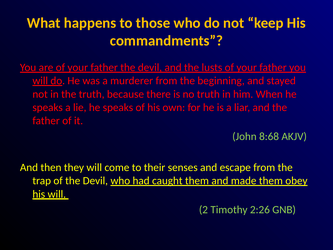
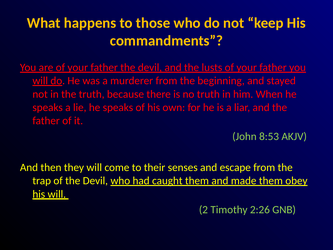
8:68: 8:68 -> 8:53 (269, 136)
